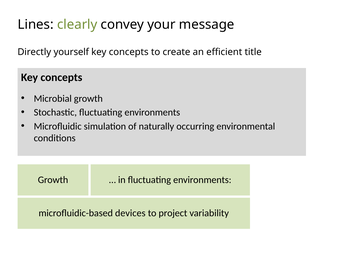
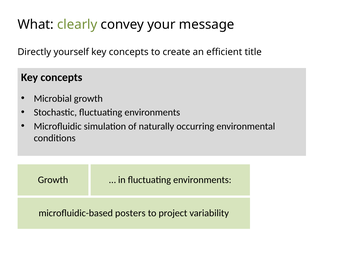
Lines: Lines -> What (36, 24)
devices: devices -> posters (130, 213)
